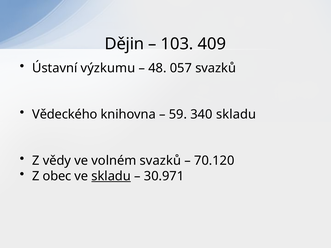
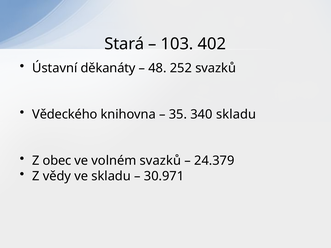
Dějin: Dějin -> Stará (124, 44)
409: 409 -> 402 (212, 44)
výzkumu: výzkumu -> děkanáty (108, 68)
057: 057 -> 252 (181, 68)
59: 59 -> 35 (178, 115)
vědy: vědy -> obec (57, 161)
70.120: 70.120 -> 24.379 (214, 161)
obec: obec -> vědy (57, 176)
skladu underline: present -> none (111, 176)
